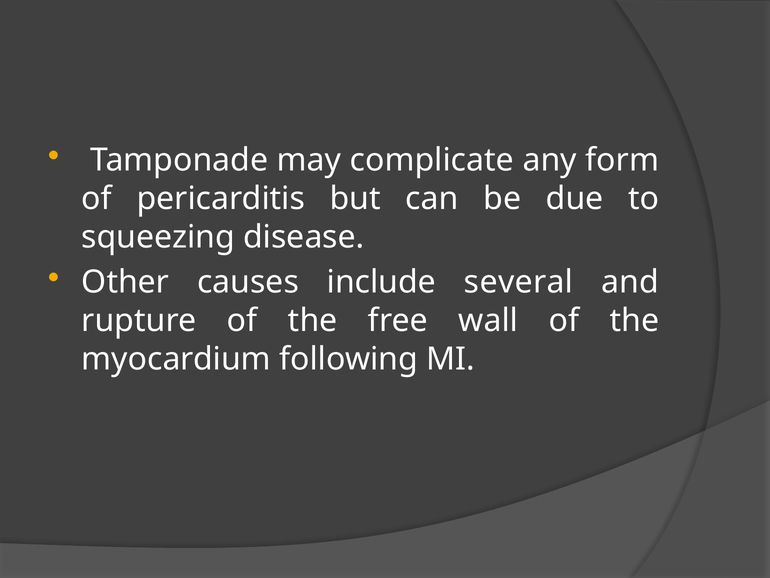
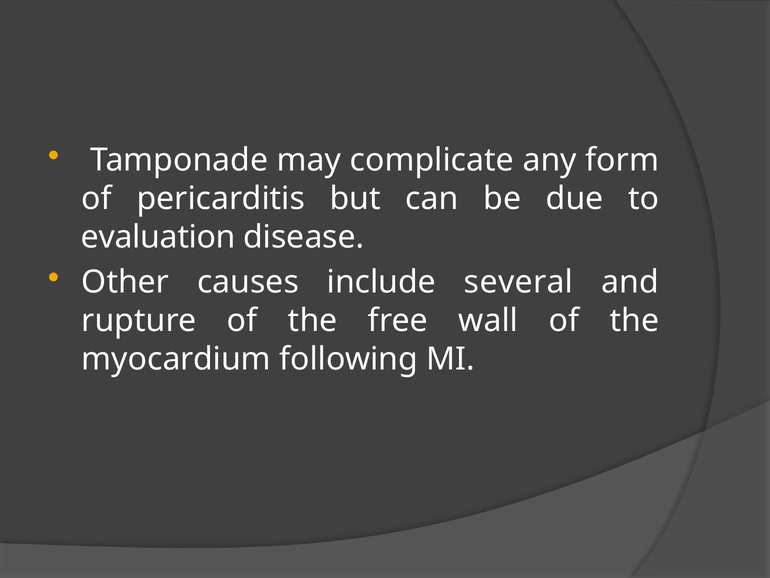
squeezing: squeezing -> evaluation (158, 237)
